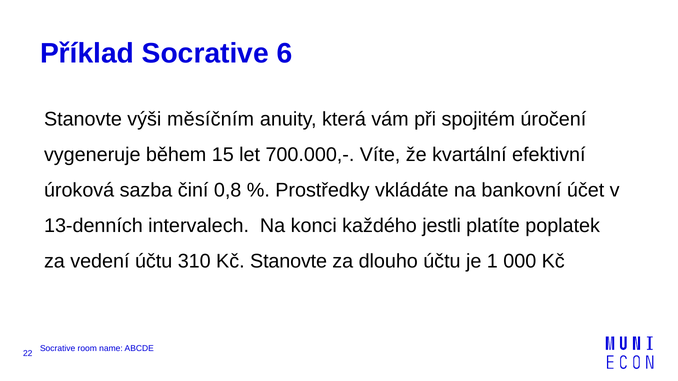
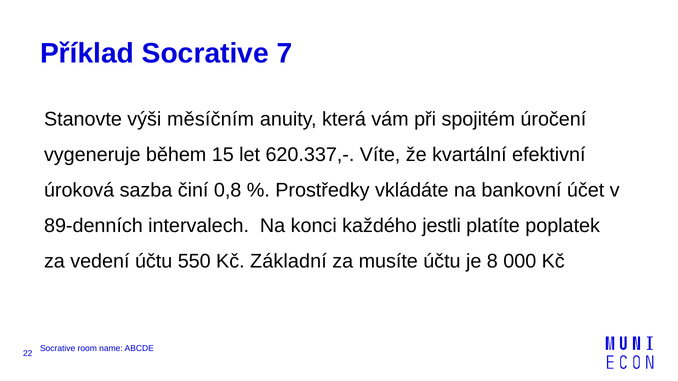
6: 6 -> 7 (285, 53)
700.000,-: 700.000,- -> 620.337,- (310, 155)
13-denních: 13-denních -> 89-denních (93, 226)
310: 310 -> 550 (194, 262)
Kč Stanovte: Stanovte -> Základní (288, 262)
dlouho: dlouho -> musíte (388, 262)
1: 1 -> 8 (492, 262)
